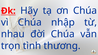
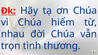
nhập: nhập -> hiểm (63, 22)
